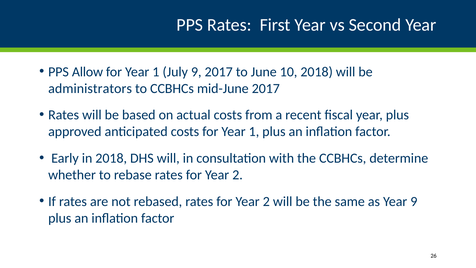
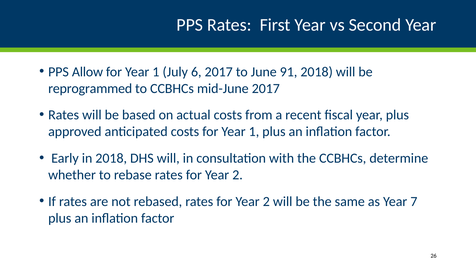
July 9: 9 -> 6 (196, 72)
10: 10 -> 91 (289, 72)
administrators: administrators -> reprogrammed (90, 88)
Year 9: 9 -> 7 (414, 201)
